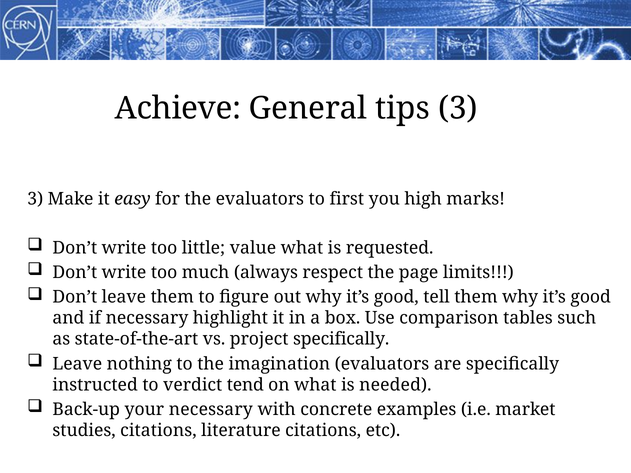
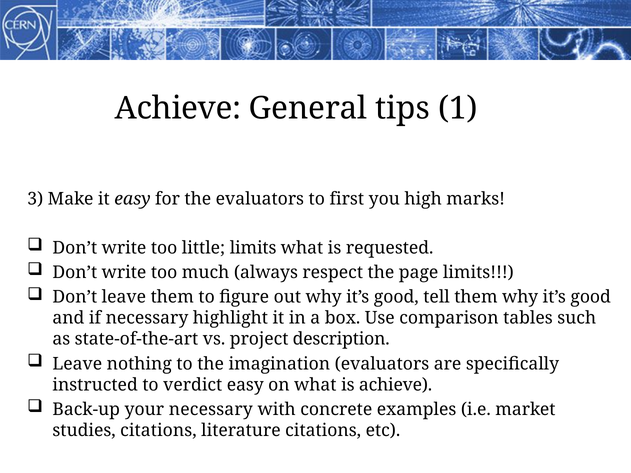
tips 3: 3 -> 1 (458, 108)
little value: value -> limits (253, 248)
project specifically: specifically -> description (341, 339)
verdict tend: tend -> easy (245, 385)
is needed: needed -> achieve (396, 385)
